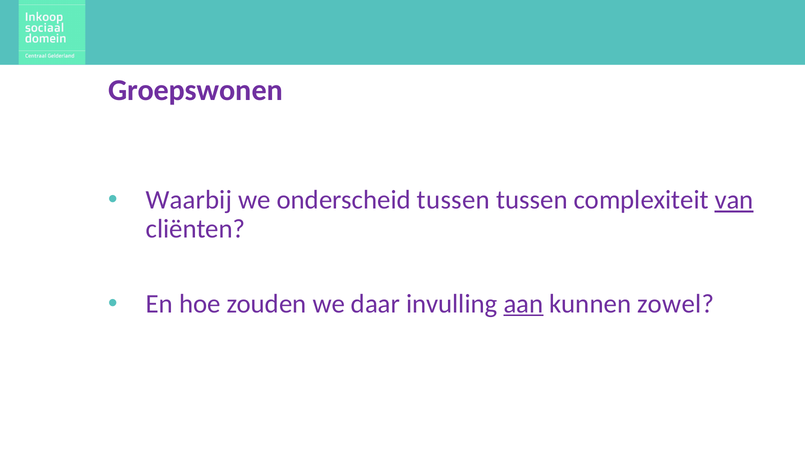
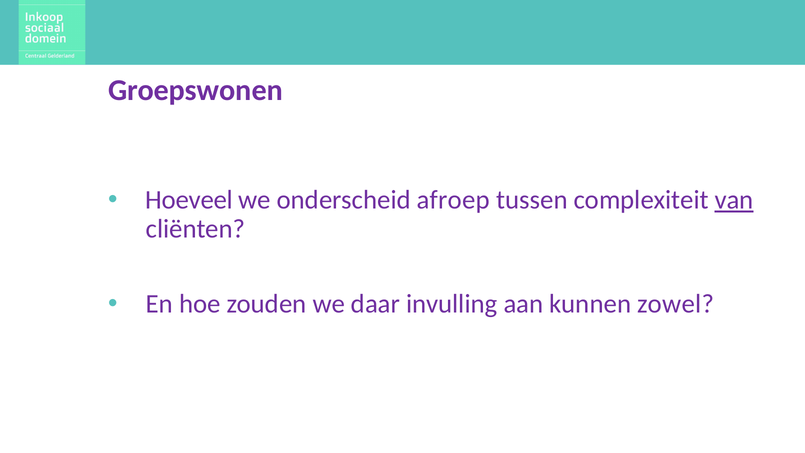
Waarbij: Waarbij -> Hoeveel (189, 200)
onderscheid tussen: tussen -> afroep (453, 200)
aan underline: present -> none (523, 304)
